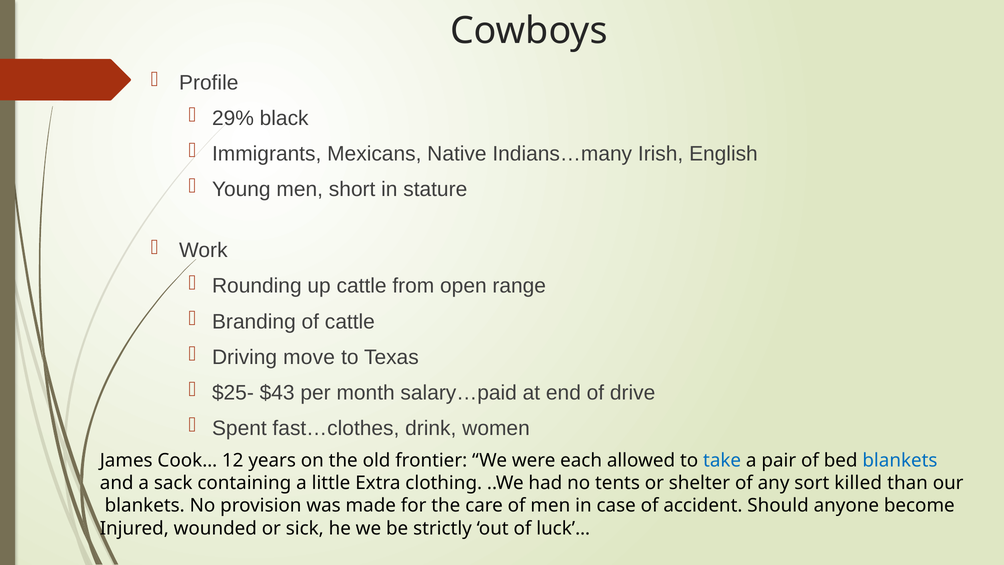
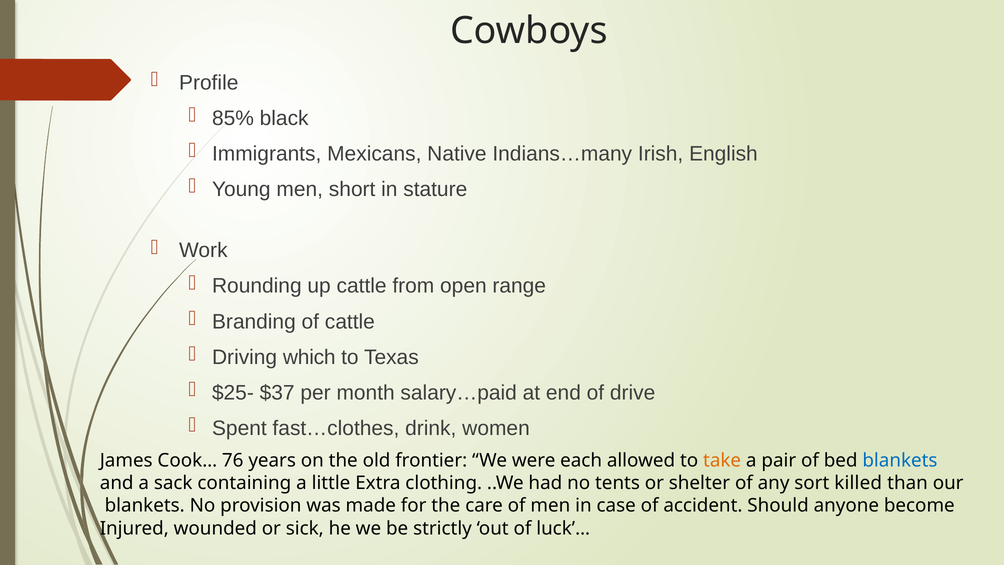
29%: 29% -> 85% (233, 118)
move: move -> which (309, 357)
$43: $43 -> $37 (277, 393)
12: 12 -> 76 (233, 460)
take colour: blue -> orange (722, 460)
